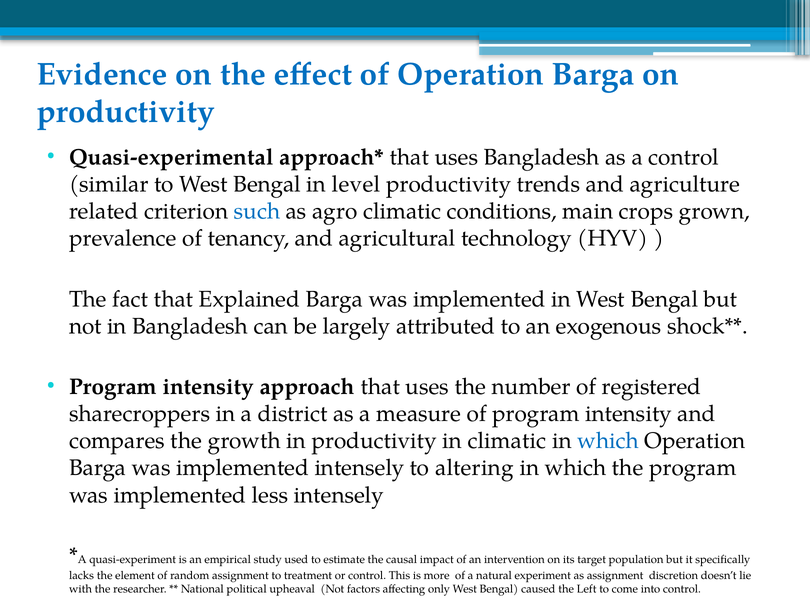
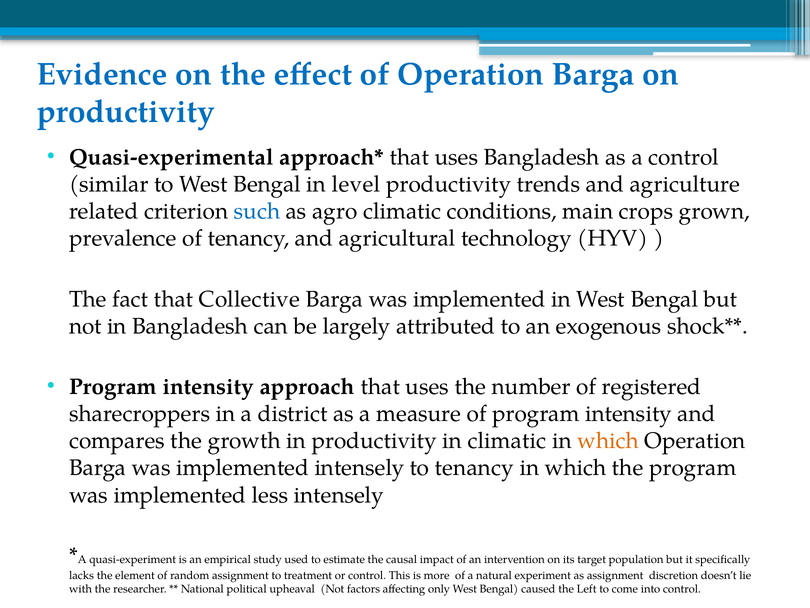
Explained: Explained -> Collective (249, 299)
which colour: blue -> orange (608, 441)
to altering: altering -> tenancy (474, 468)
